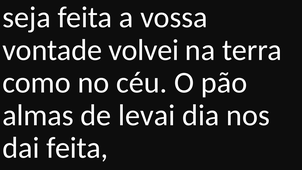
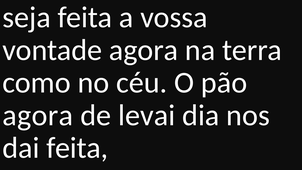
vontade volvei: volvei -> agora (144, 50)
almas: almas -> agora (38, 115)
